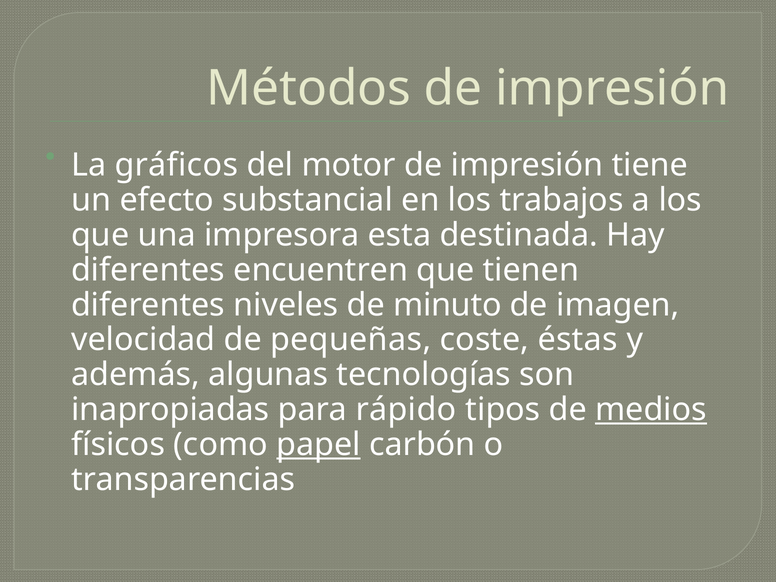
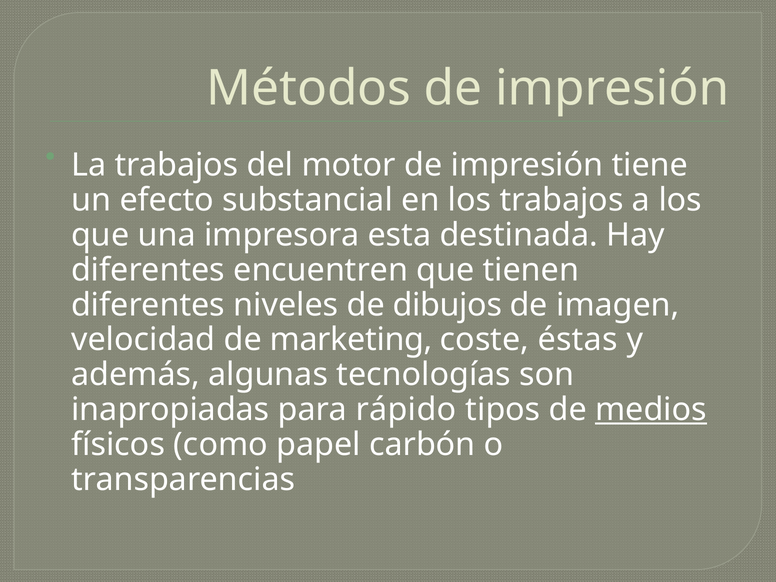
La gráficos: gráficos -> trabajos (177, 165)
minuto: minuto -> dibujos (447, 305)
pequeñas: pequeñas -> marketing (351, 340)
papel underline: present -> none (318, 445)
